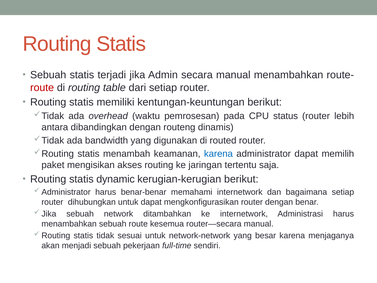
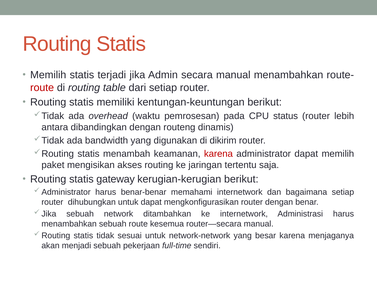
Sebuah: Sebuah -> Memilih (48, 75)
routed: routed -> dikirim (223, 140)
karena colour: blue -> red (218, 154)
dynamic: dynamic -> gateway (116, 179)
